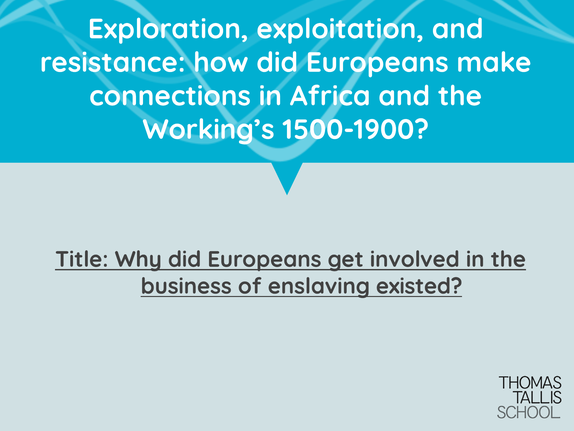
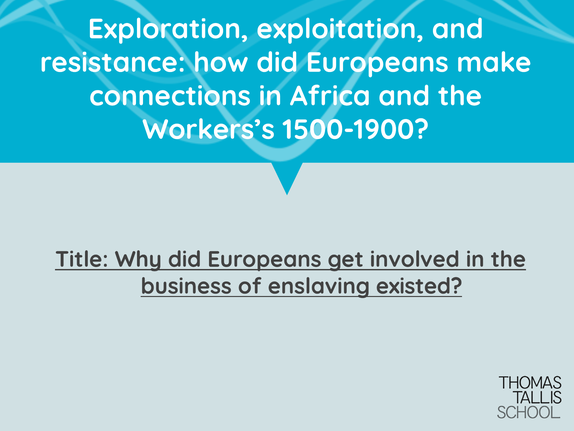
Working’s: Working’s -> Workers’s (209, 129)
